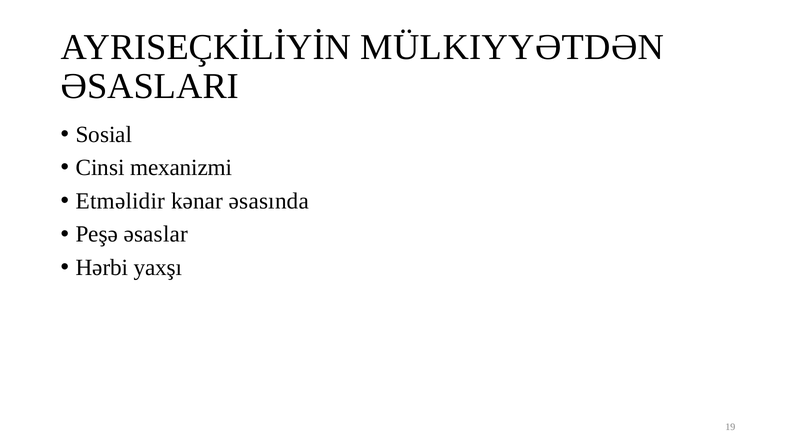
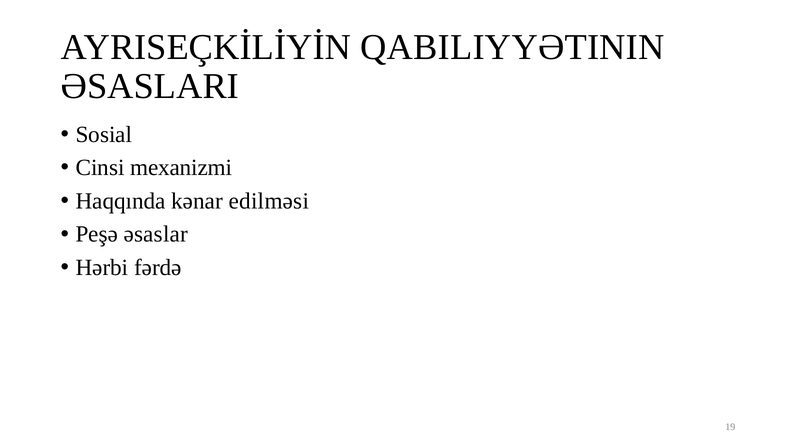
MÜLKIYYƏTDƏN: MÜLKIYYƏTDƏN -> QABILIYYƏTININ (512, 47)
Etməlidir: Etməlidir -> Haqqında (121, 201)
əsasında: əsasında -> edilməsi (269, 201)
yaxşı: yaxşı -> fərdə (158, 268)
